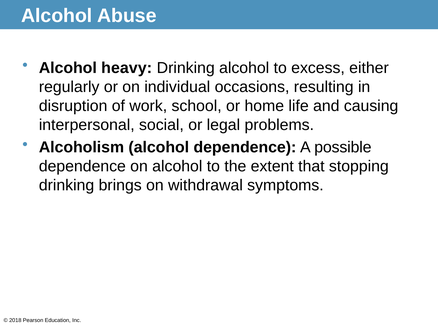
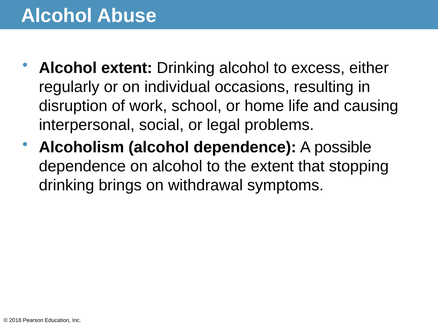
Alcohol heavy: heavy -> extent (127, 68)
